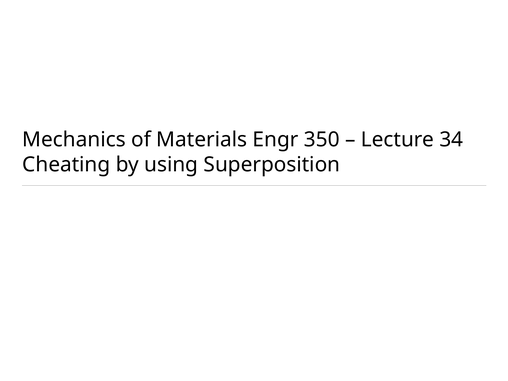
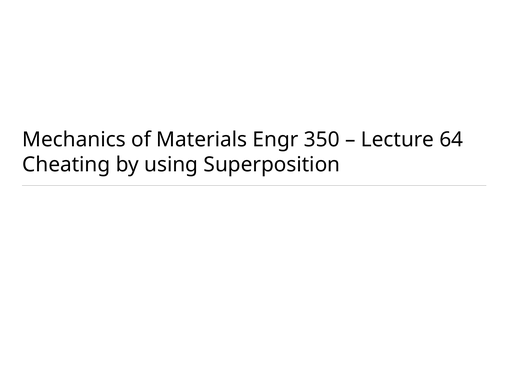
34: 34 -> 64 (451, 140)
